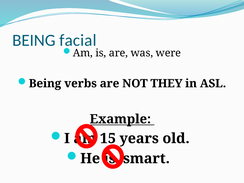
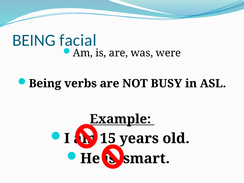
THEY: THEY -> BUSY (166, 83)
